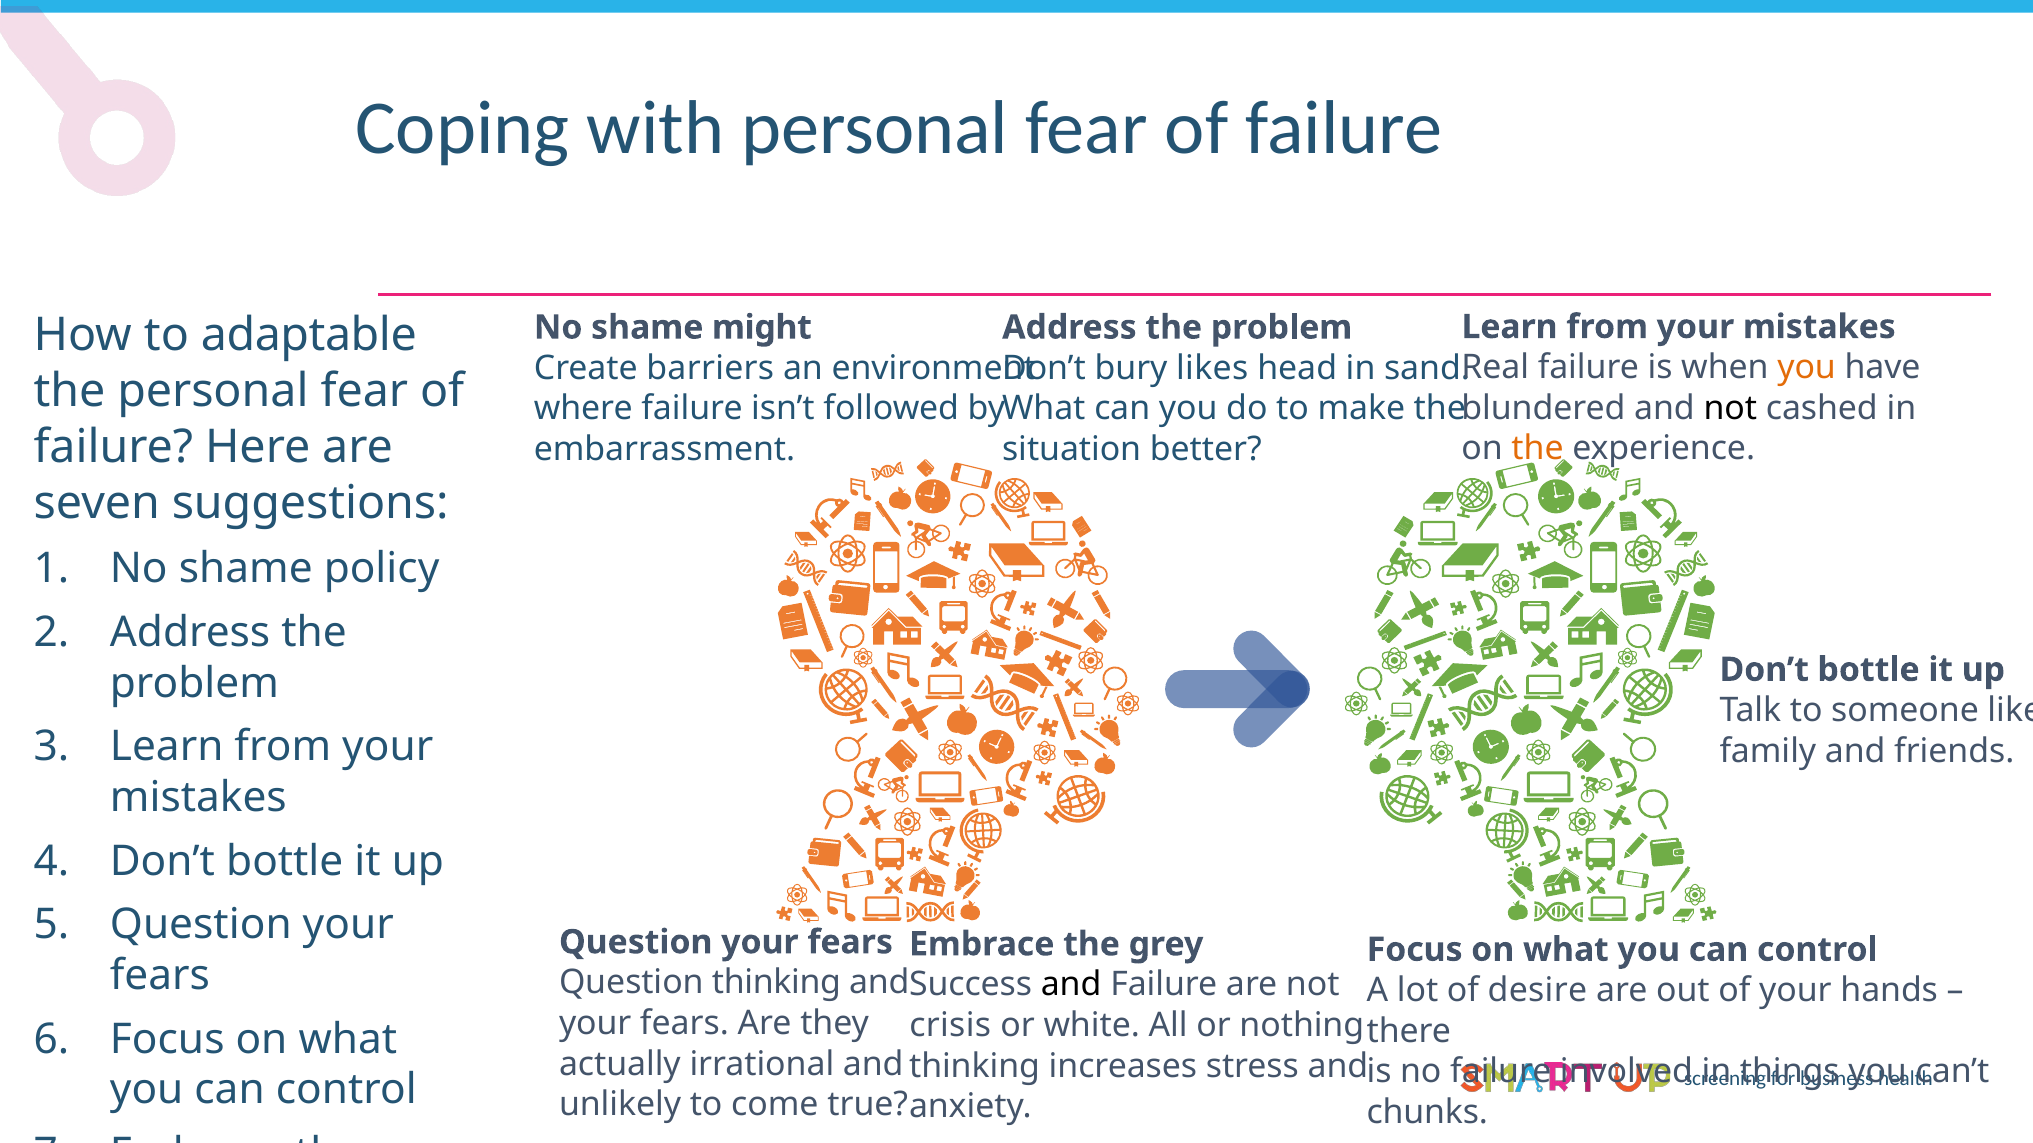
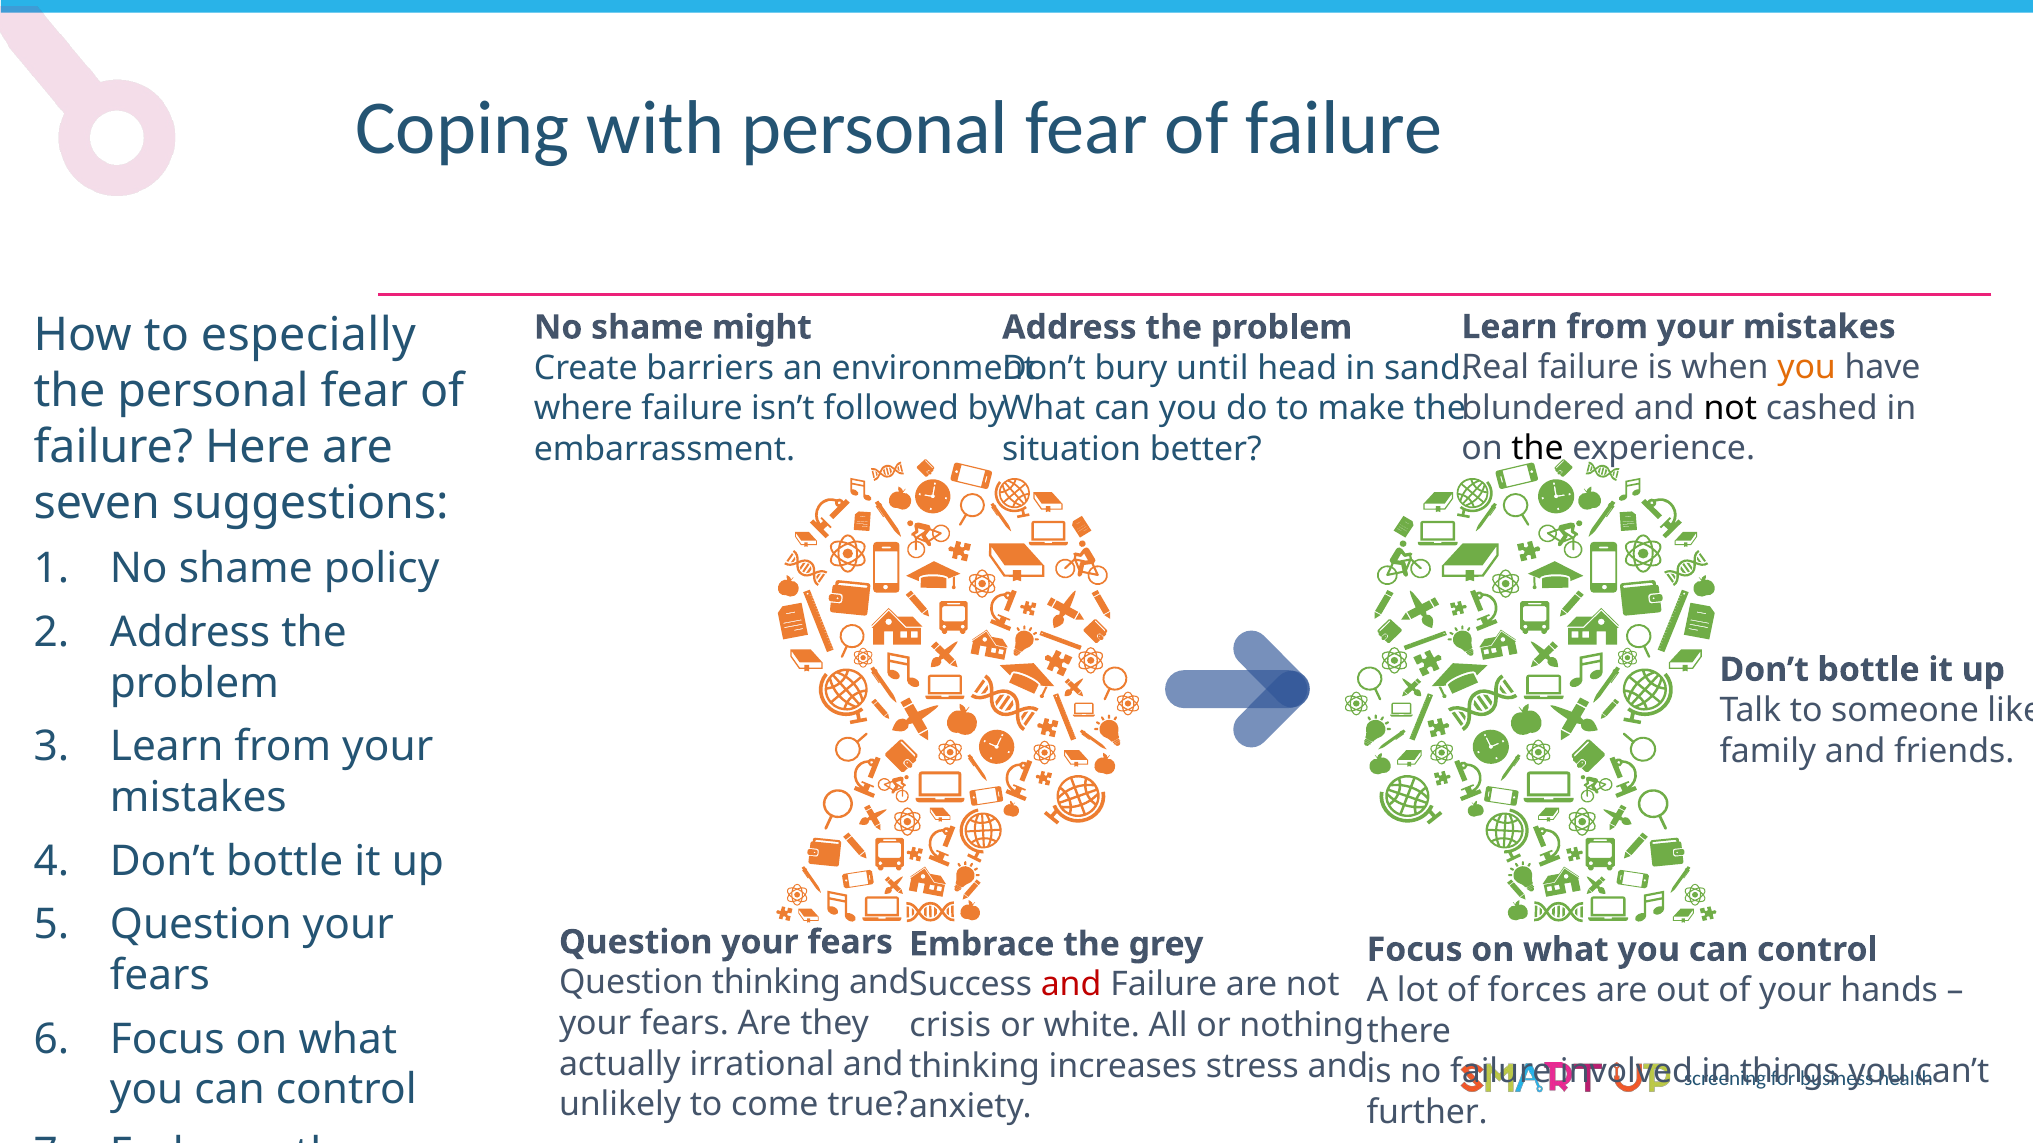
adaptable: adaptable -> especially (308, 336)
likes: likes -> until (1212, 368)
the colour: orange -> black (1538, 449)
and colour: black -> red (1071, 985)
desire: desire -> forces (1537, 991)
chunks: chunks -> further (1427, 1113)
